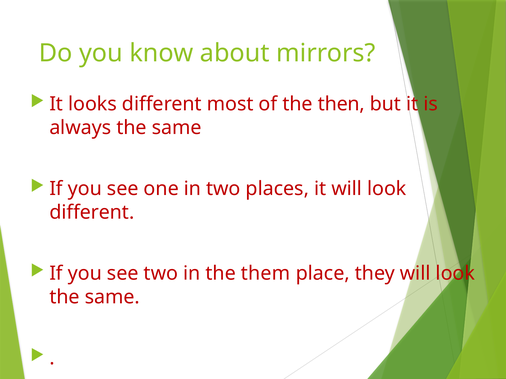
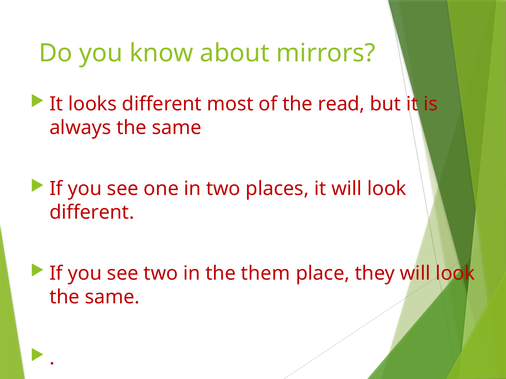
then: then -> read (341, 104)
